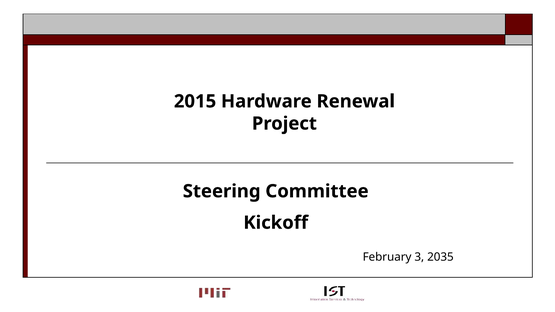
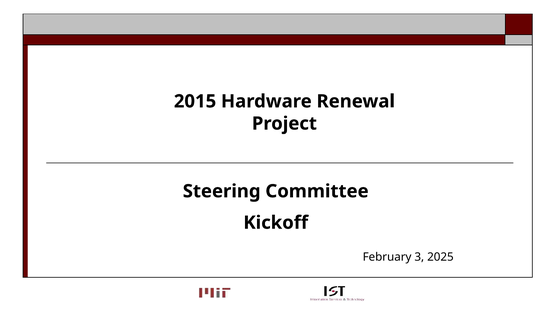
2035: 2035 -> 2025 (440, 257)
